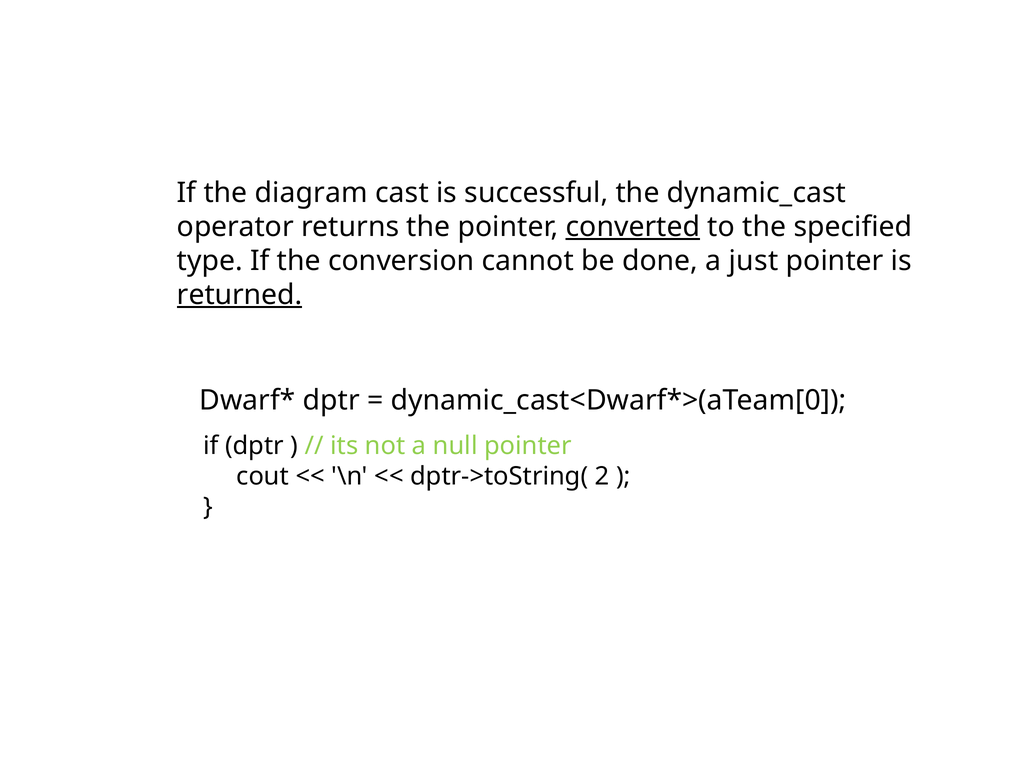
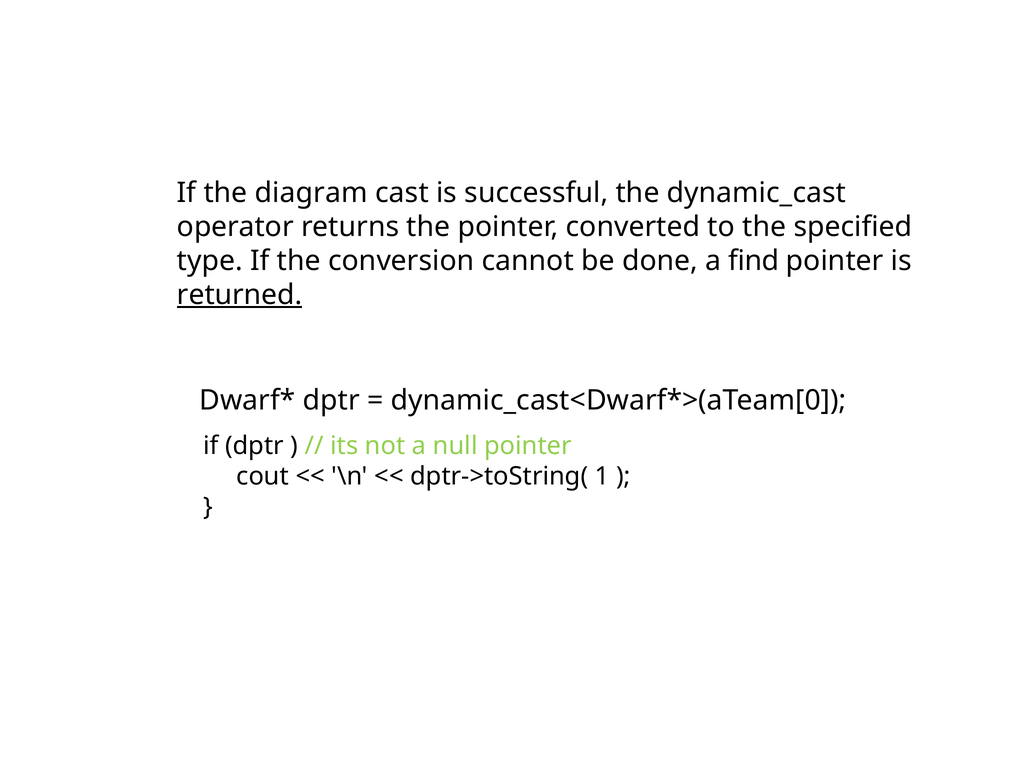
converted underline: present -> none (633, 227)
just: just -> find (754, 261)
2: 2 -> 1 (602, 476)
